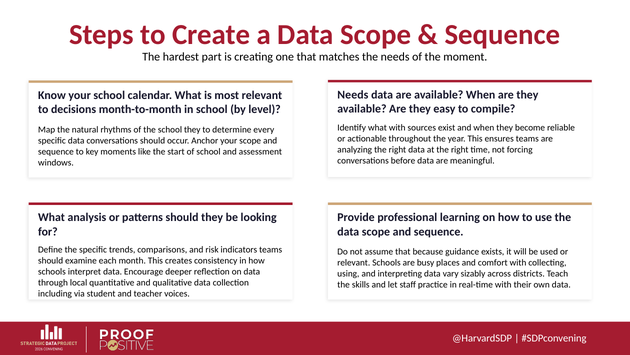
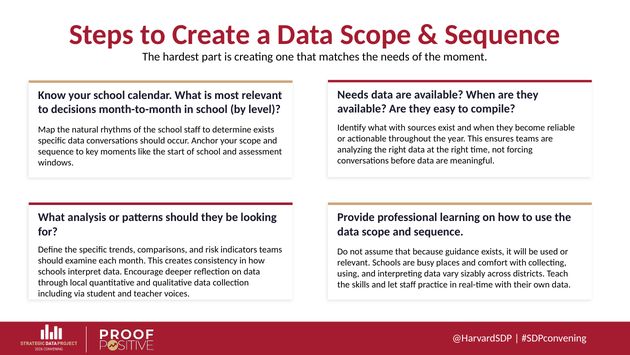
school they: they -> staff (192, 130)
determine every: every -> exists (264, 130)
